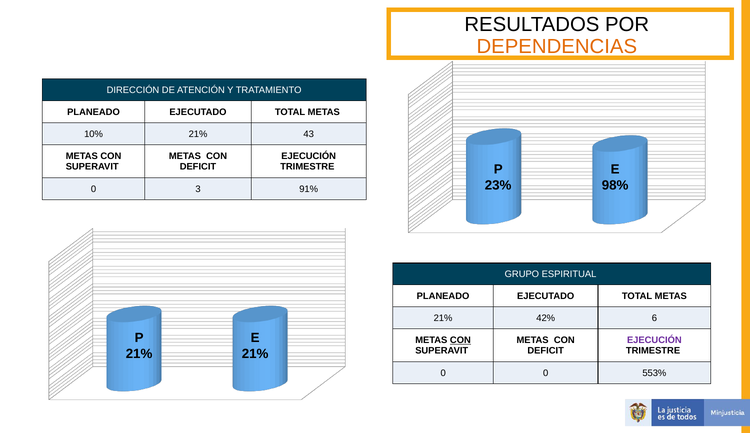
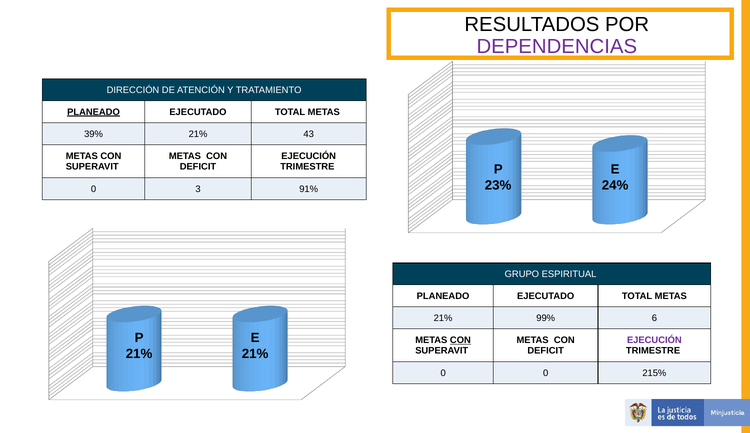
DEPENDENCIAS colour: orange -> purple (557, 47)
PLANEADO underline: none -> present (93, 112)
10%: 10% -> 39% (94, 134)
98%: 98% -> 24% (615, 185)
42%: 42% -> 99% (546, 318)
553%: 553% -> 215% (654, 373)
